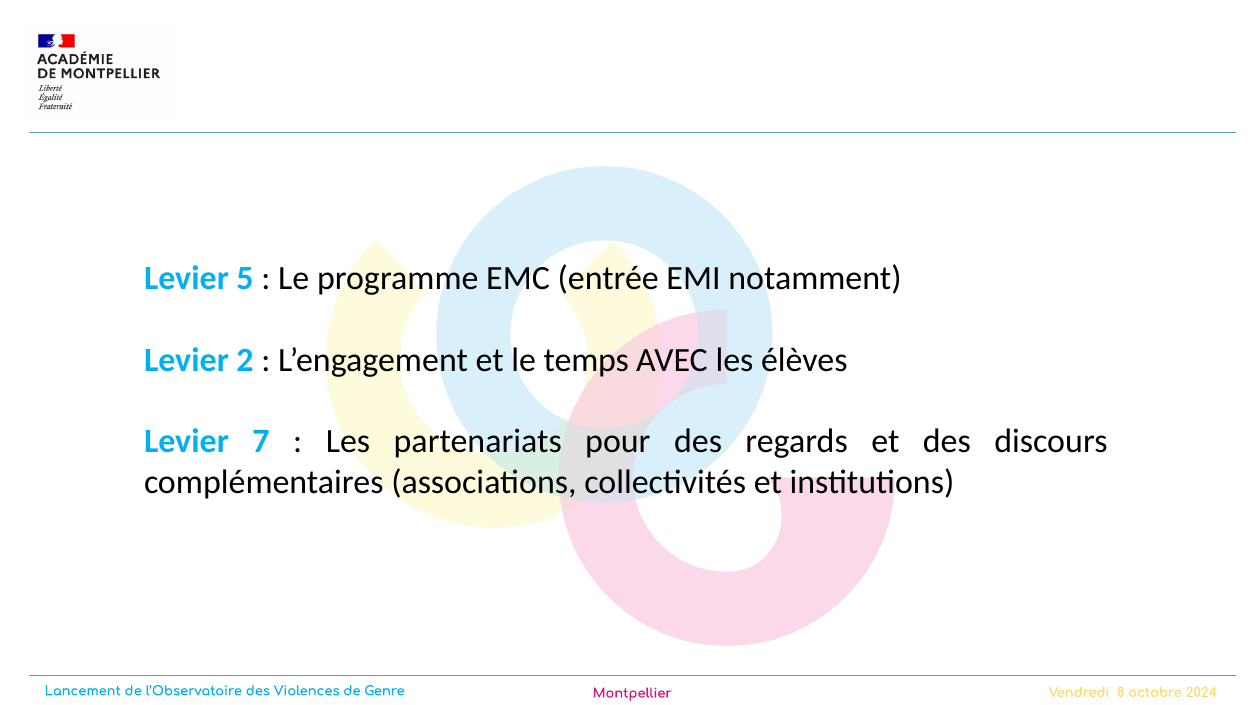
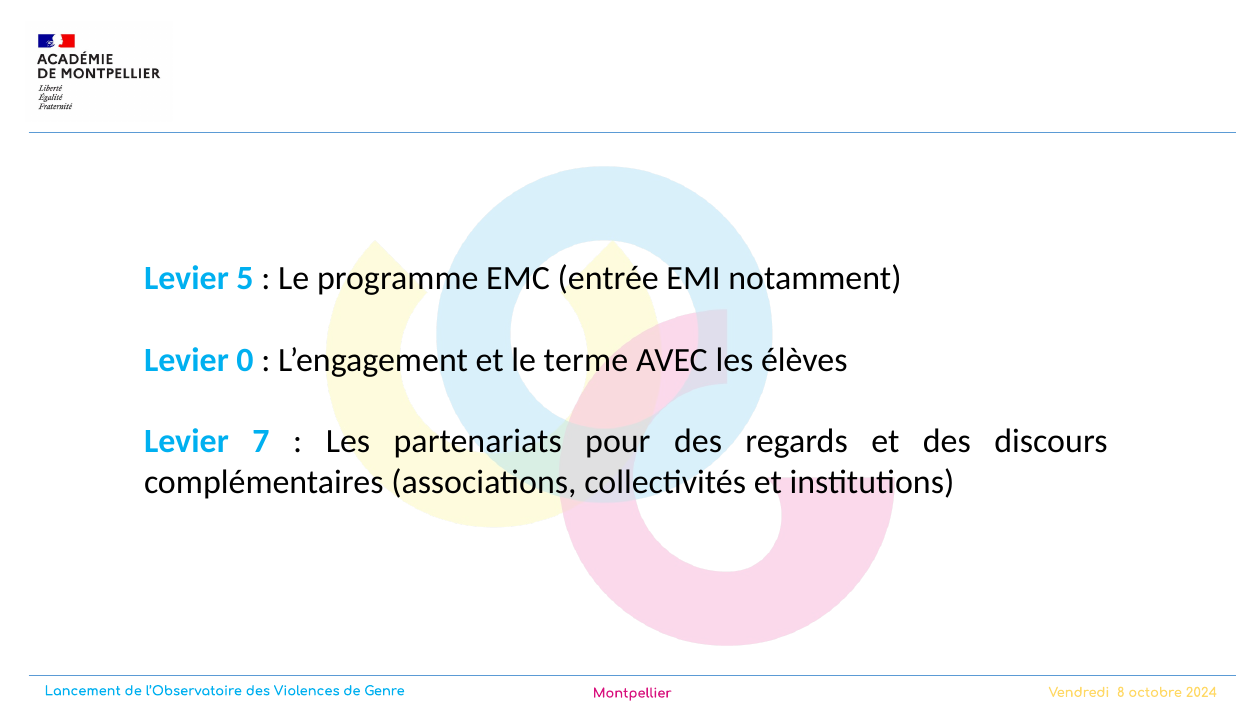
2: 2 -> 0 (245, 360)
temps: temps -> terme (586, 360)
